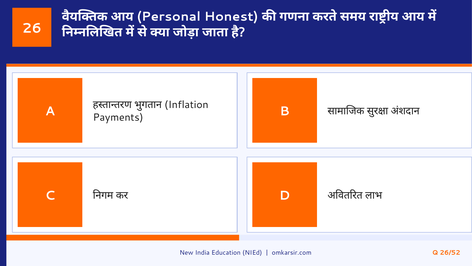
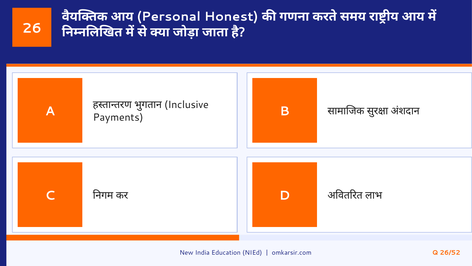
Inflation: Inflation -> Inclusive (186, 105)
